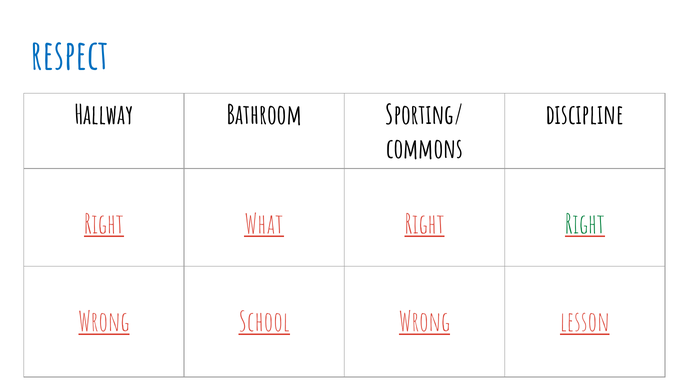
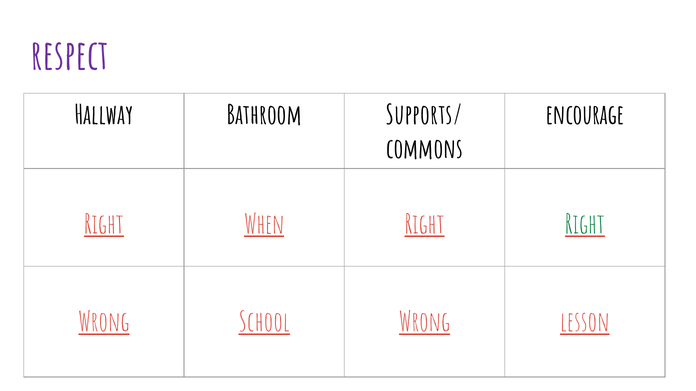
respect colour: blue -> purple (70, 56)
Sporting/: Sporting/ -> Supports/ (424, 116)
discipline: discipline -> encourage (585, 116)
What: What -> When (264, 225)
